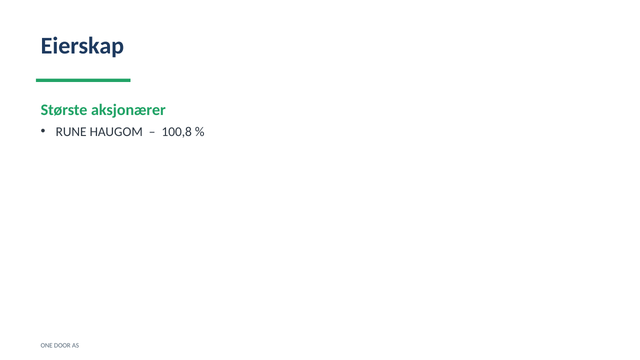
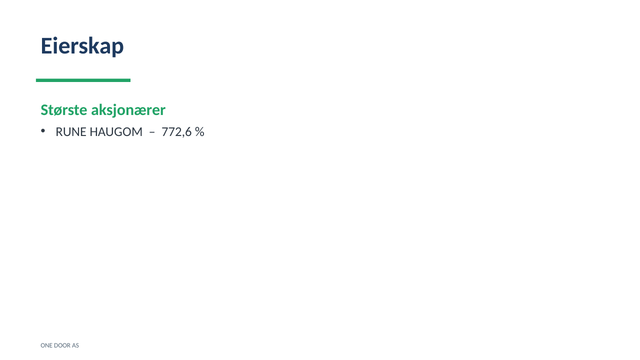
100,8: 100,8 -> 772,6 (177, 132)
